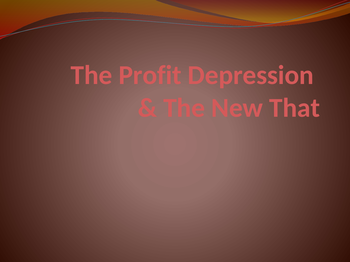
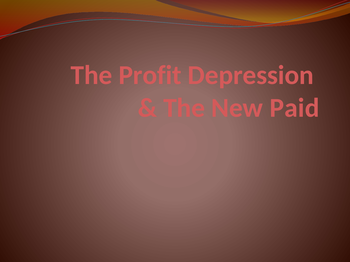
That: That -> Paid (294, 108)
